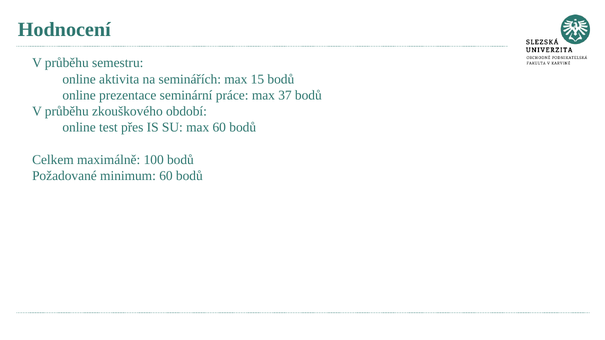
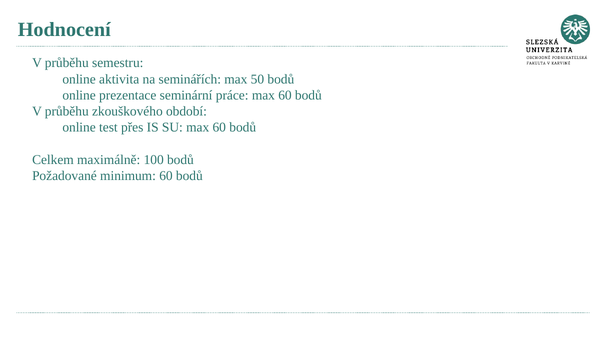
15: 15 -> 50 (257, 79)
práce max 37: 37 -> 60 (285, 95)
